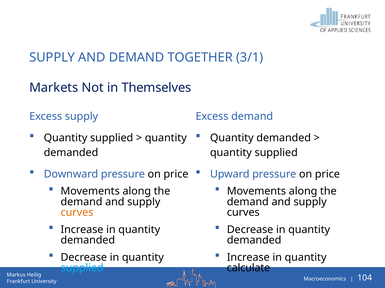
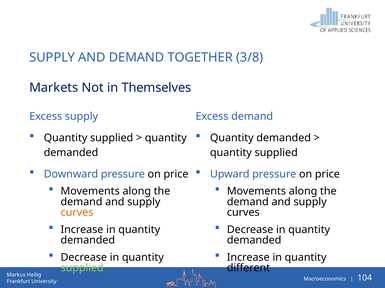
3/1: 3/1 -> 3/8 (250, 58)
supplied colour: light blue -> light green (82, 269)
calculate: calculate -> different (248, 269)
